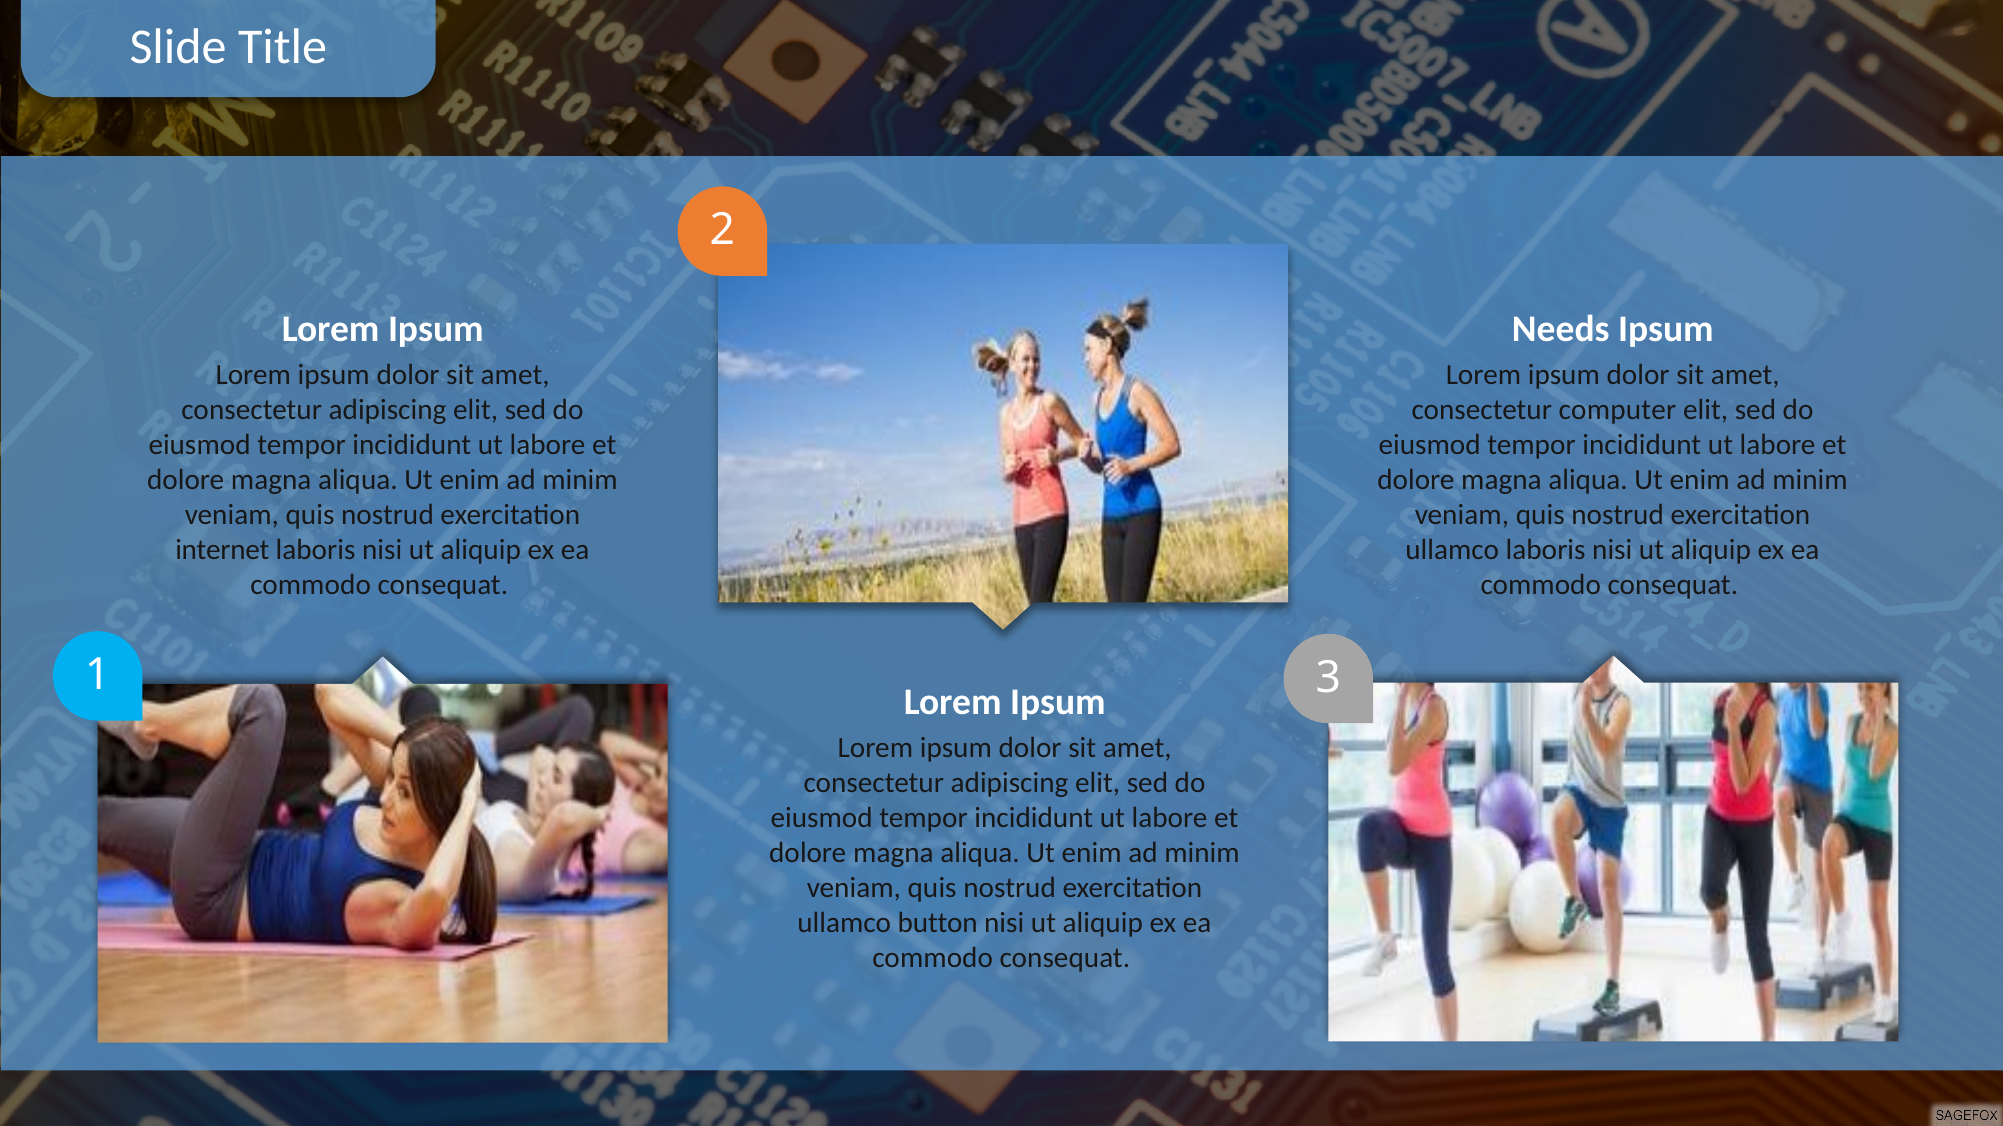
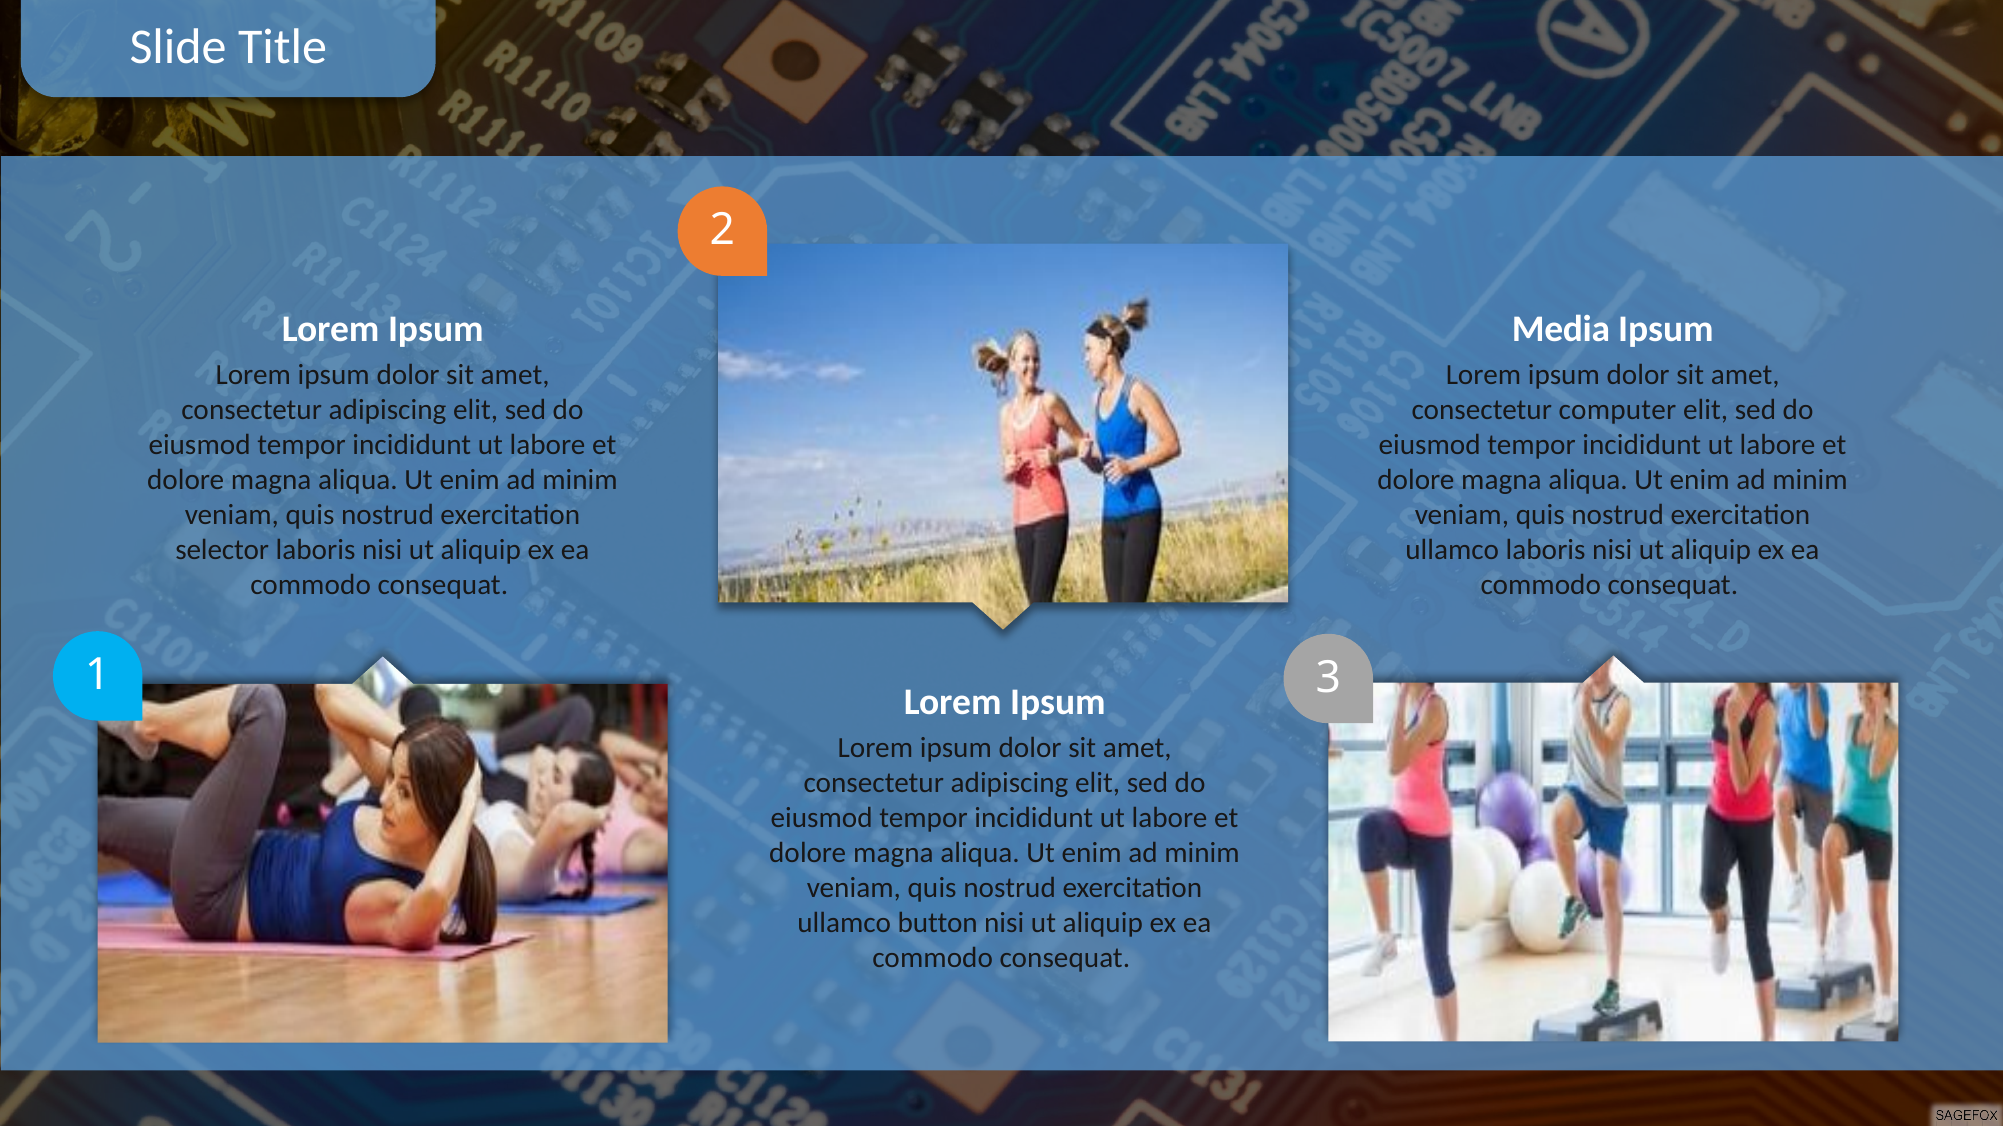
Needs: Needs -> Media (1561, 330)
internet: internet -> selector (222, 550)
